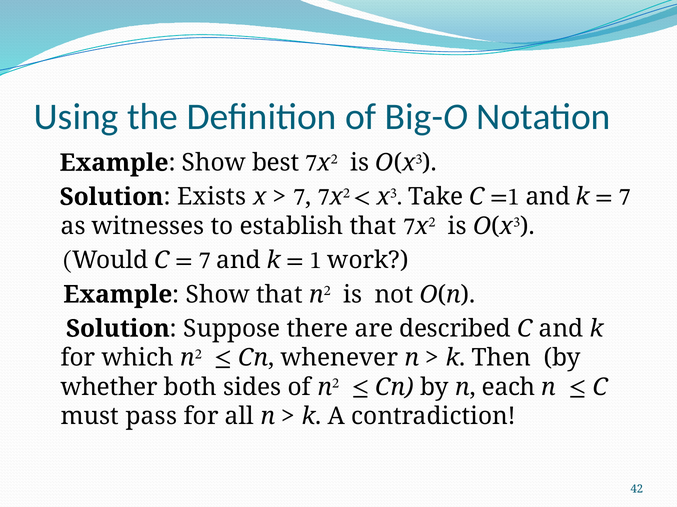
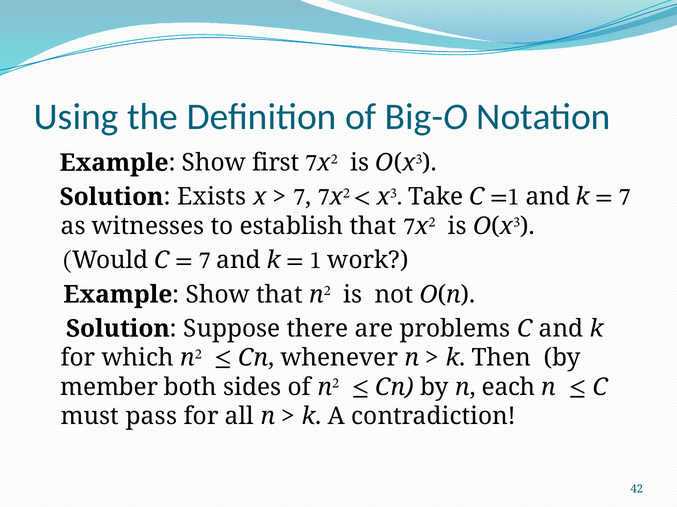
best: best -> first (276, 163)
described: described -> problems (455, 329)
whether: whether -> member (109, 388)
